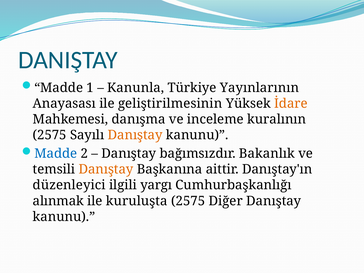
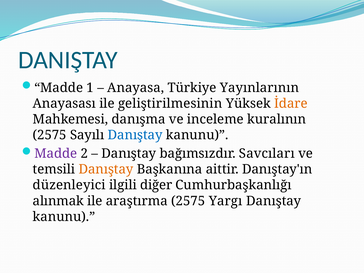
Kanunla: Kanunla -> Anayasa (136, 88)
Danıştay colour: orange -> blue (135, 135)
Madde colour: blue -> purple (56, 154)
Bakanlık: Bakanlık -> Savcıları (267, 154)
yargı: yargı -> diğer (156, 185)
kuruluşta: kuruluşta -> araştırma (137, 201)
Diğer: Diğer -> Yargı (226, 201)
